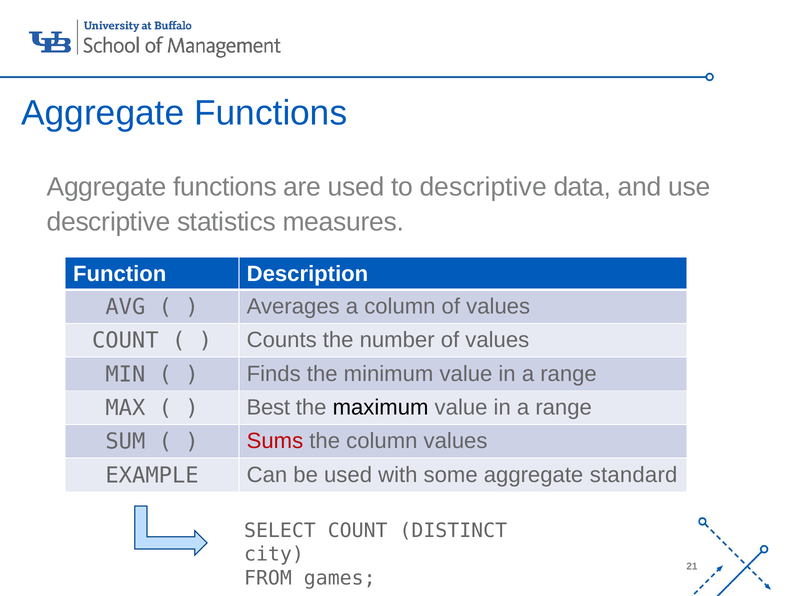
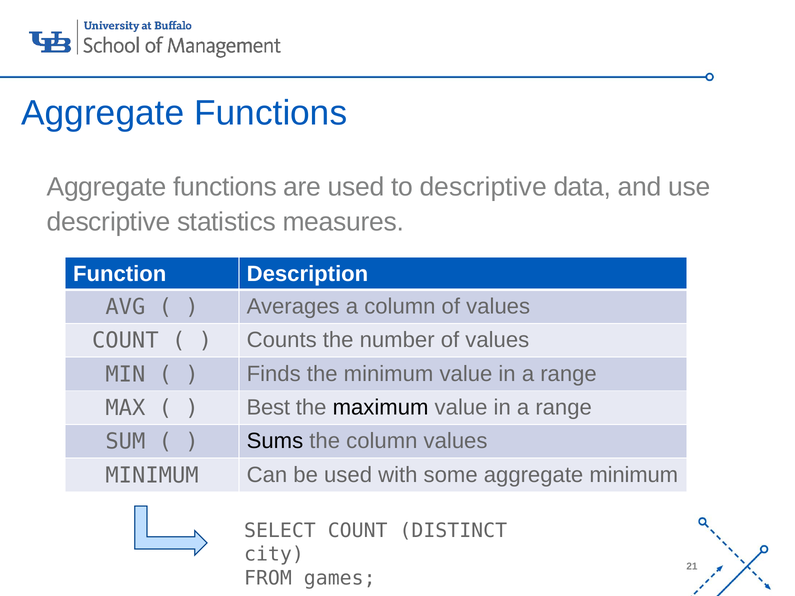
Sums colour: red -> black (275, 441)
EXAMPLE: EXAMPLE -> MINIMUM (152, 475)
aggregate standard: standard -> minimum (634, 475)
